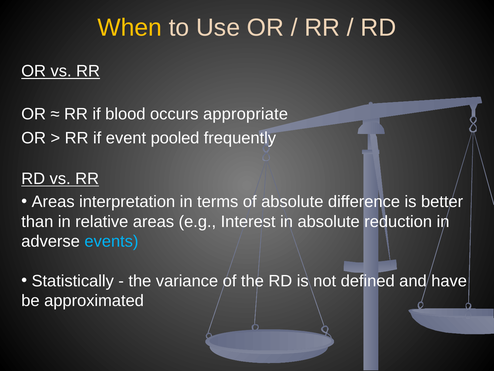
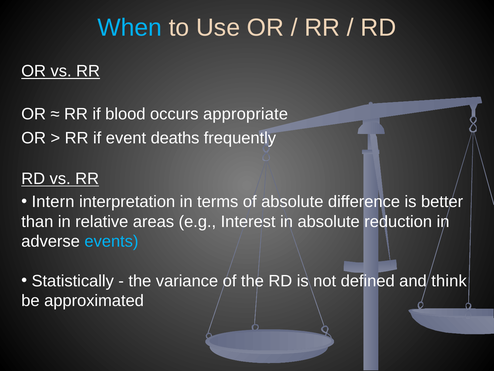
When colour: yellow -> light blue (130, 28)
pooled: pooled -> deaths (175, 138)
Areas: Areas -> Intern (53, 202)
have: have -> think (449, 281)
